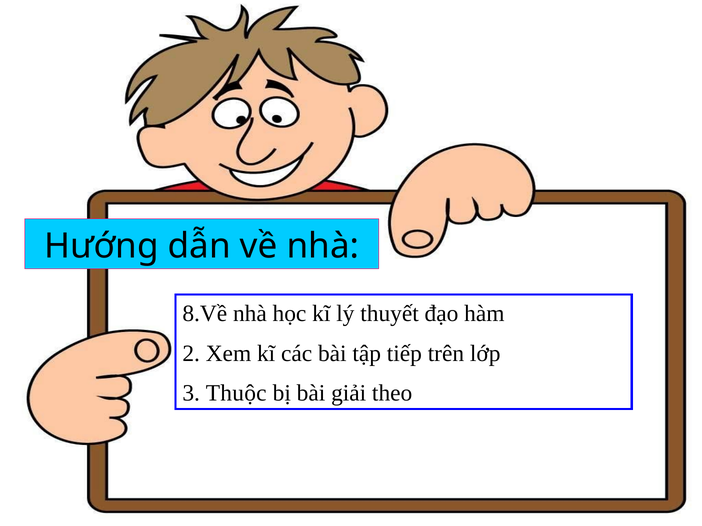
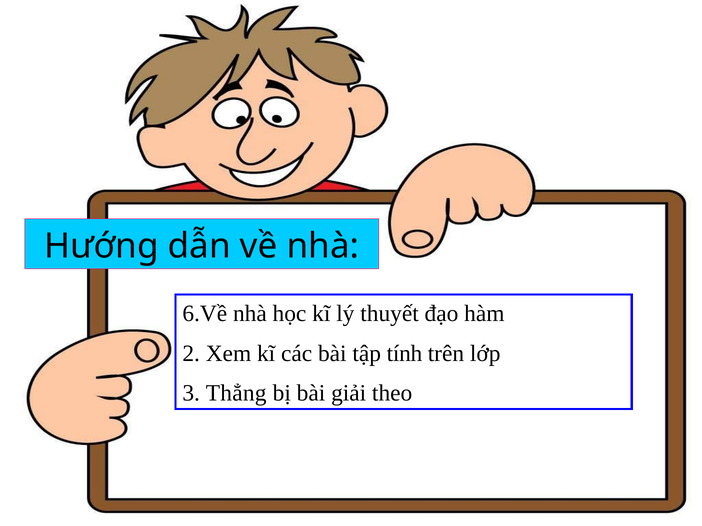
8.Về: 8.Về -> 6.Về (205, 314)
tiếp: tiếp -> tính (404, 354)
Thuộc: Thuộc -> Thẳng (236, 393)
